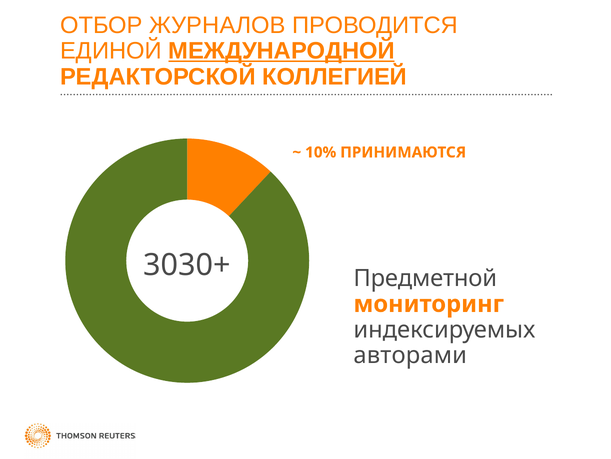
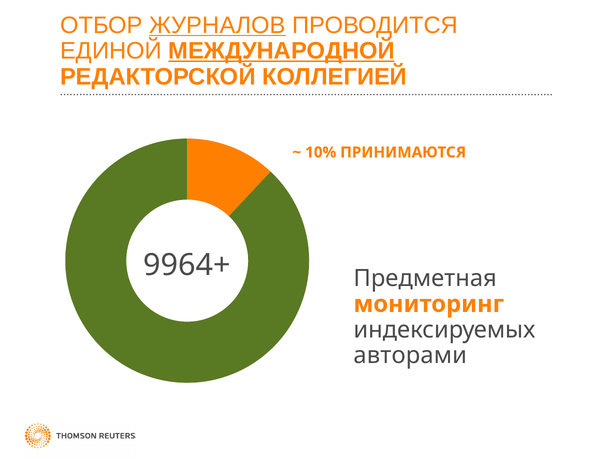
ЖУРНАЛОВ underline: none -> present (217, 25)
3030+: 3030+ -> 9964+ (187, 265)
Предметной: Предметной -> Предметная (425, 278)
